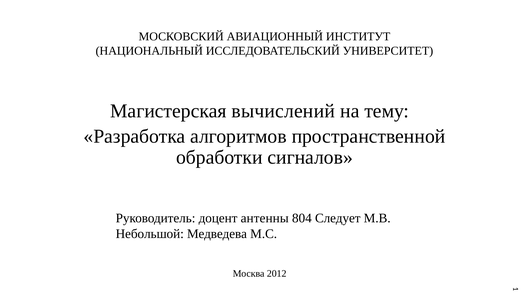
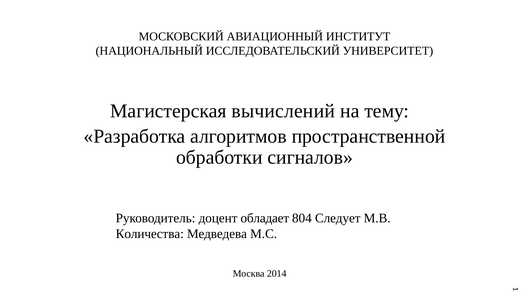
антенны: антенны -> обладает (265, 218)
Небольшой: Небольшой -> Количества (150, 234)
2012: 2012 -> 2014 (277, 273)
